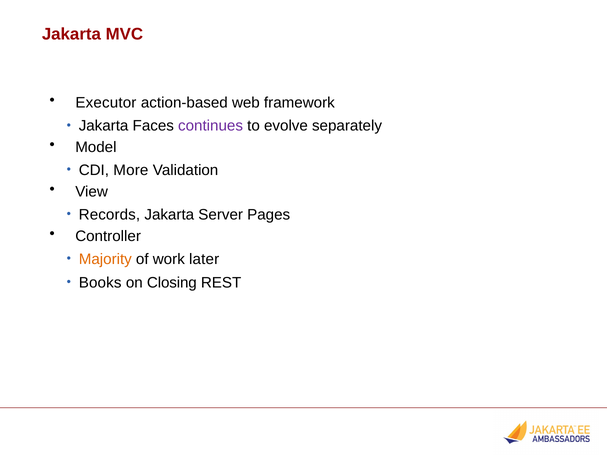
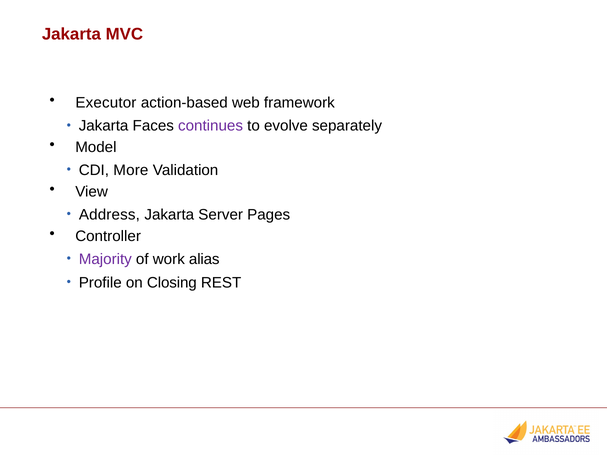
Records: Records -> Address (109, 215)
Majority colour: orange -> purple (105, 260)
later: later -> alias (204, 260)
Books: Books -> Profile (100, 283)
